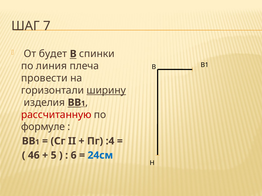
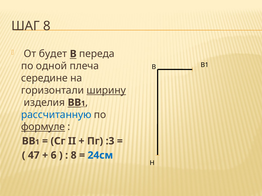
ШАГ 7: 7 -> 8 (47, 26)
спинки: спинки -> переда (97, 54)
линия: линия -> одной (52, 66)
провести: провести -> середине (44, 78)
рассчитанную colour: red -> blue (56, 115)
формуле underline: none -> present (43, 127)
:4: :4 -> :3 (110, 141)
46: 46 -> 47 (34, 156)
5: 5 -> 6 (54, 156)
6: 6 -> 8 (74, 156)
